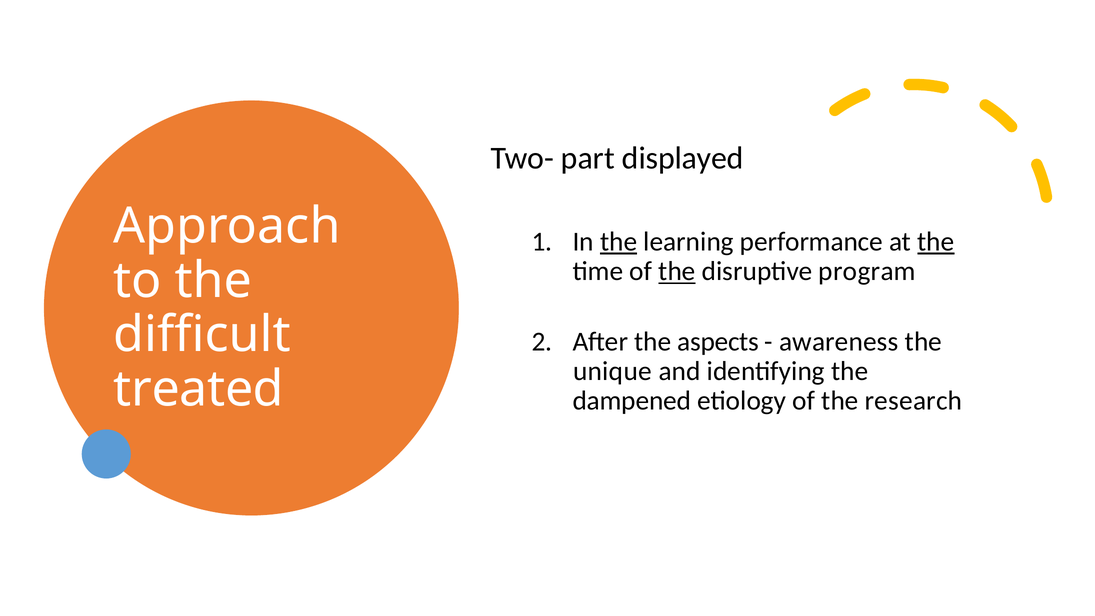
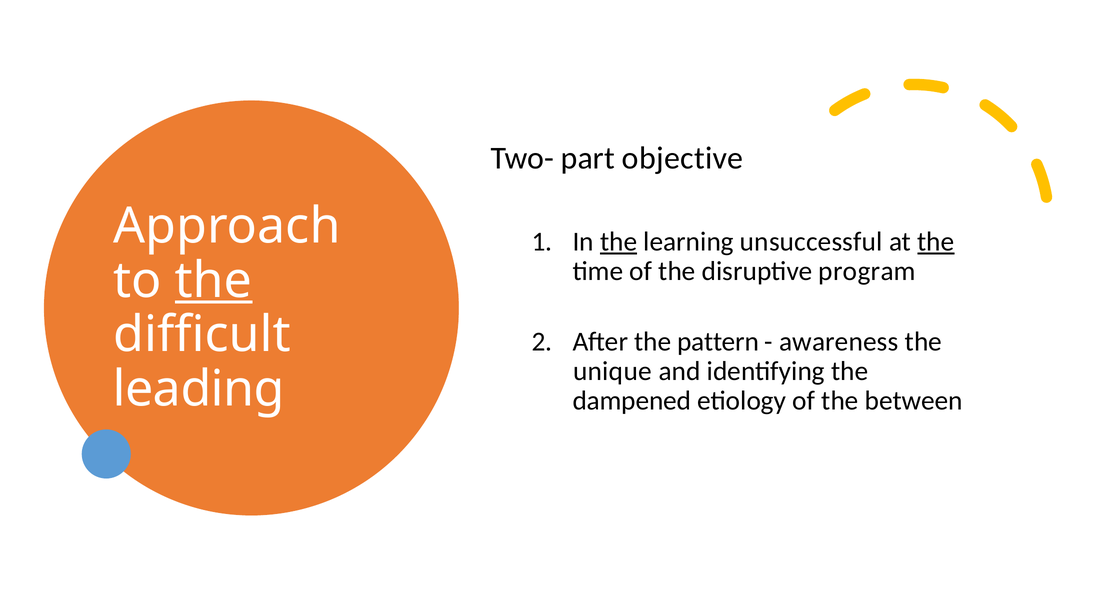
displayed: displayed -> objective (683, 158)
performance: performance -> unsuccessful (811, 242)
the underline: present -> none (677, 271)
the underline: none -> present (214, 281)
aspects: aspects -> pattern (718, 342)
treated: treated -> leading (199, 389)
research: research -> between (914, 401)
